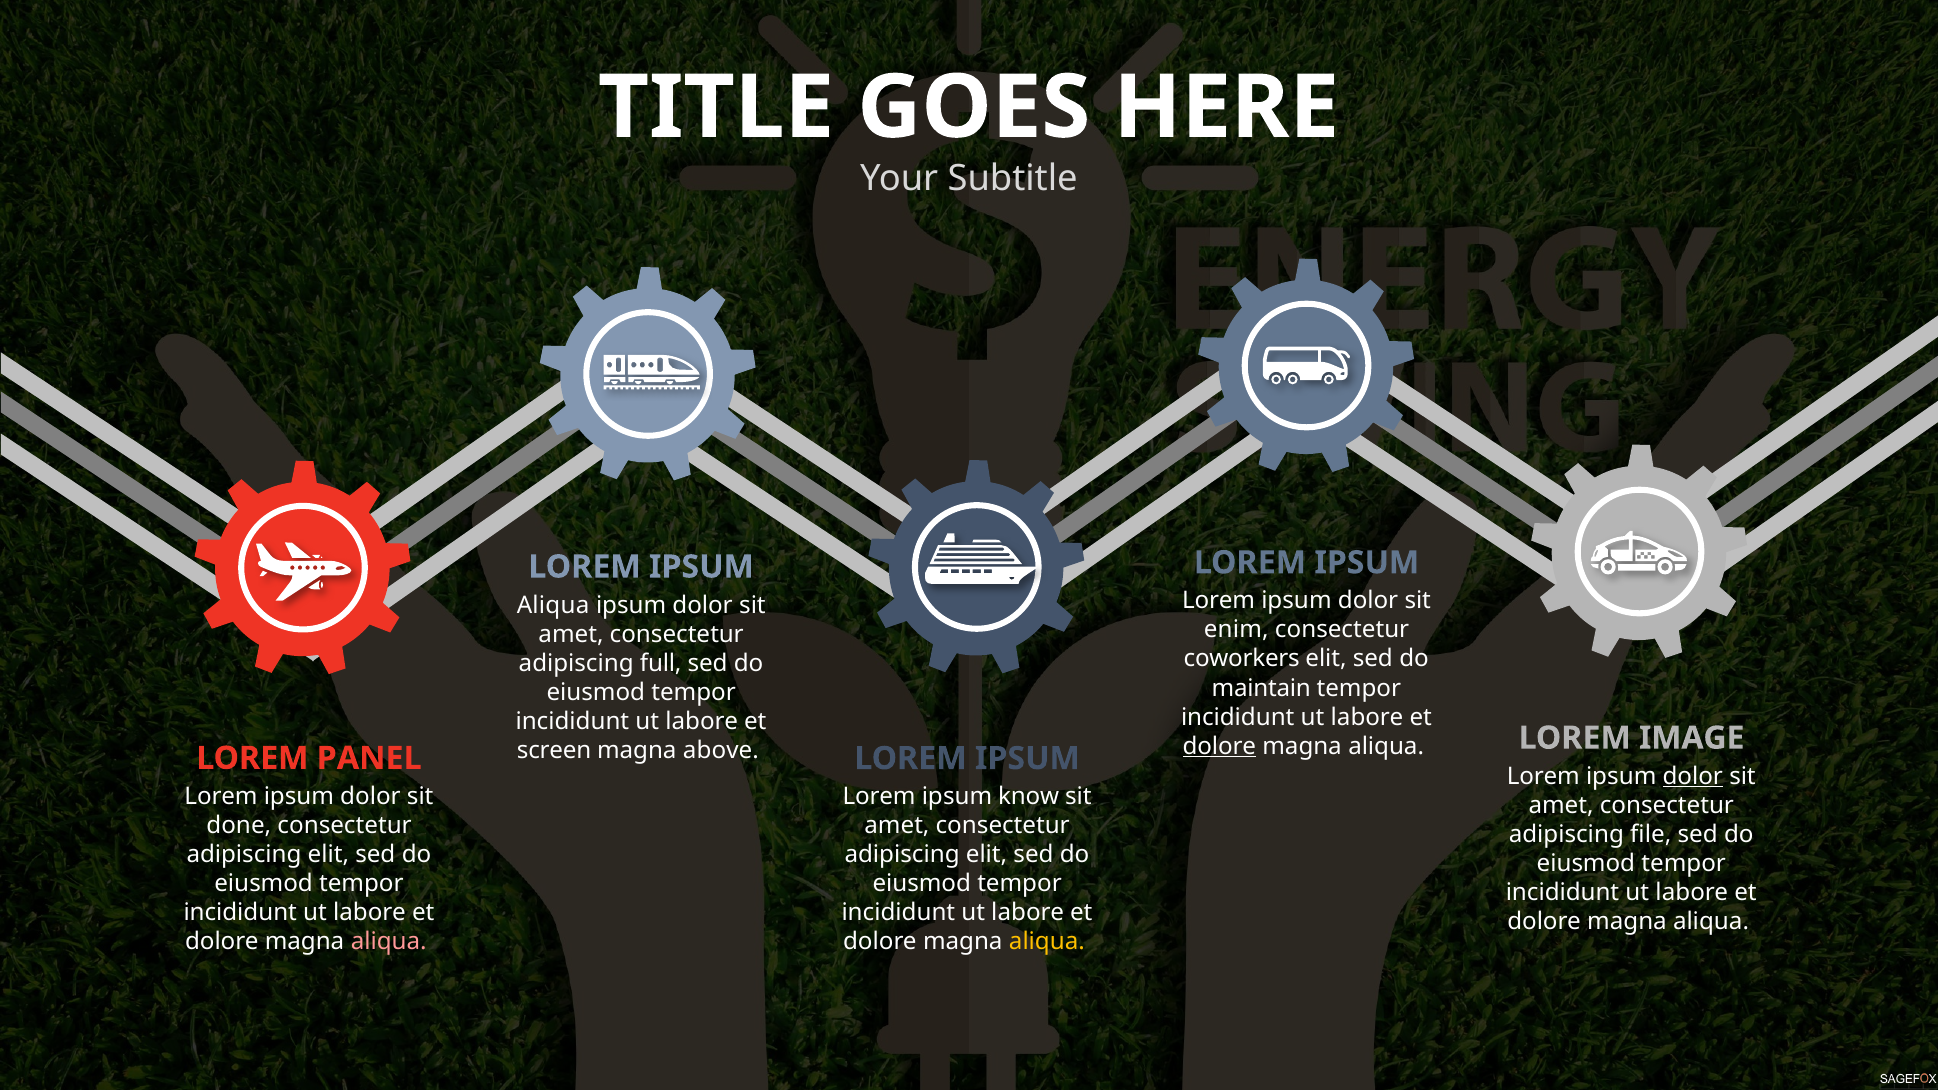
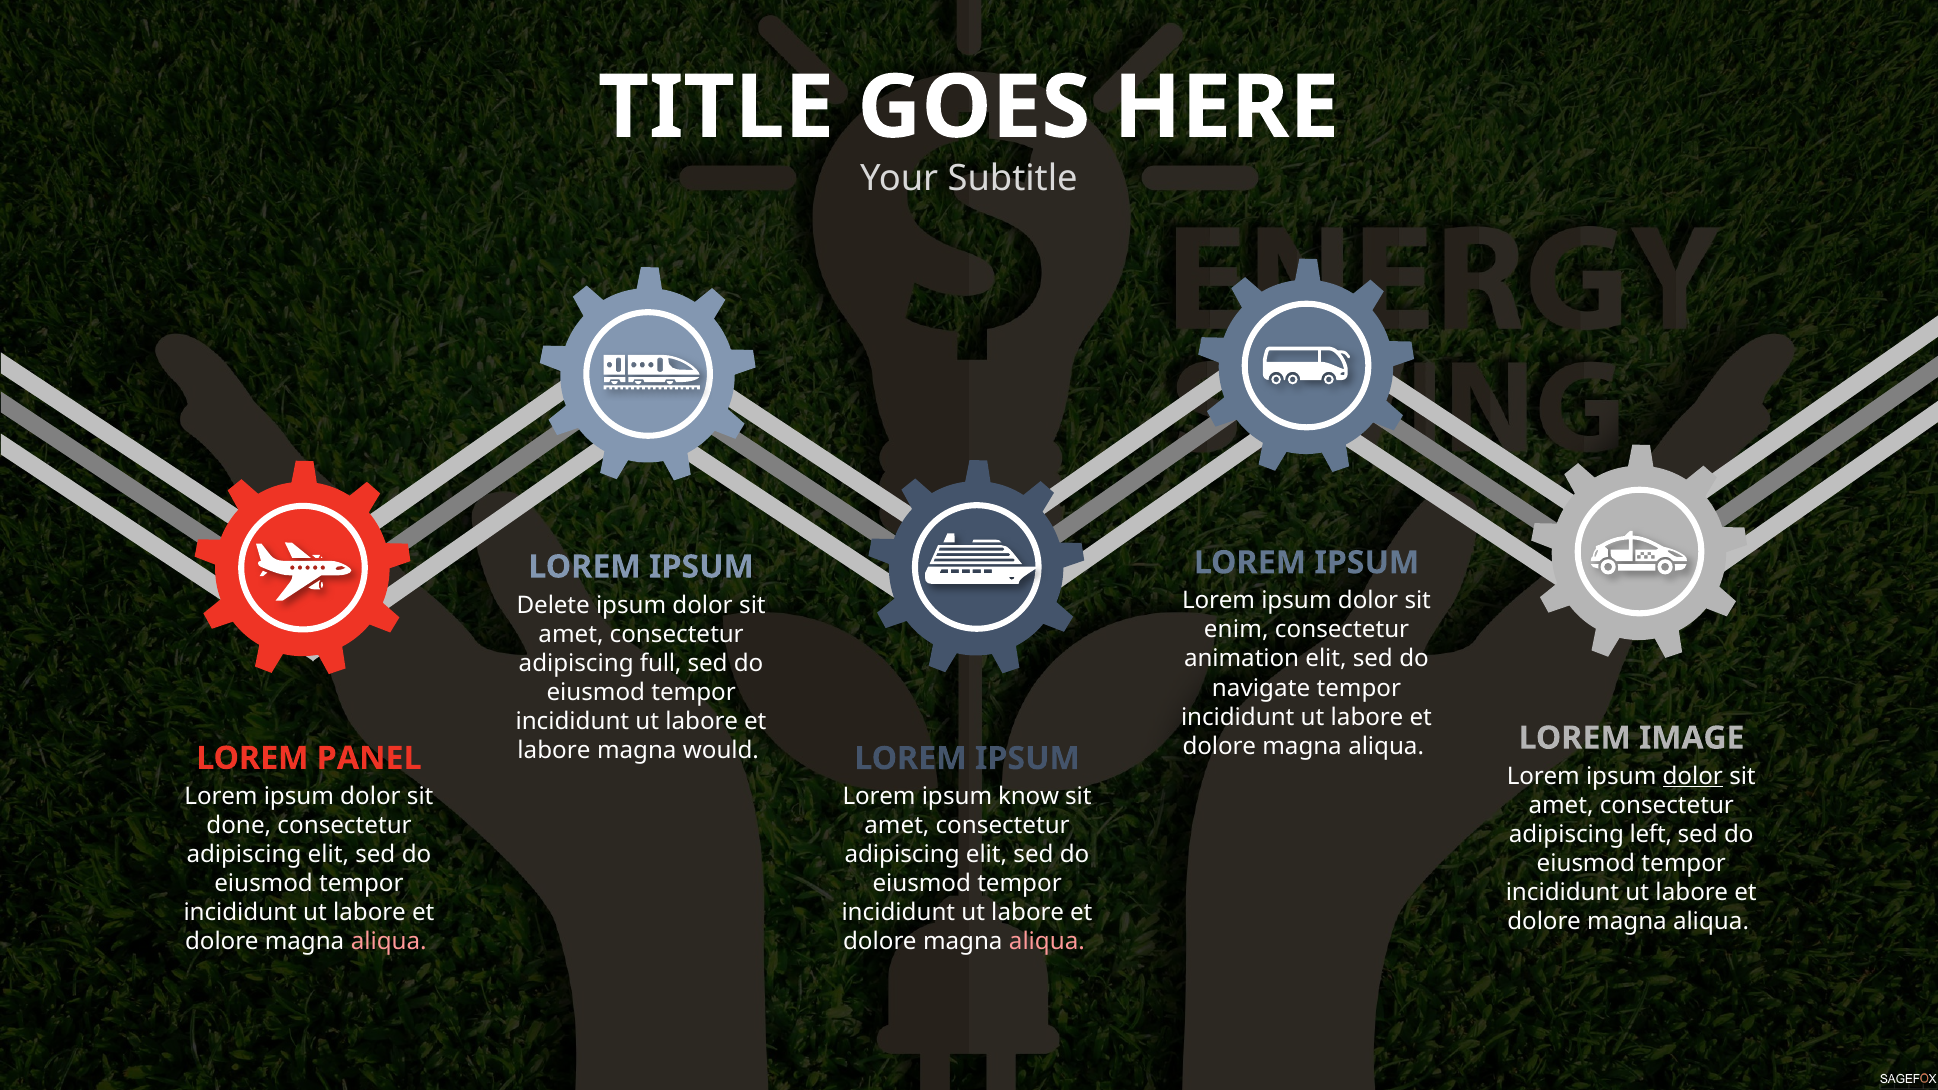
Aliqua: Aliqua -> Delete (553, 605)
coworkers: coworkers -> animation (1242, 659)
maintain: maintain -> navigate (1261, 688)
dolore underline: present -> none (1219, 746)
screen: screen -> labore (554, 750)
above: above -> would (721, 750)
file: file -> left (1651, 834)
aliqua colour: yellow -> pink (1047, 942)
